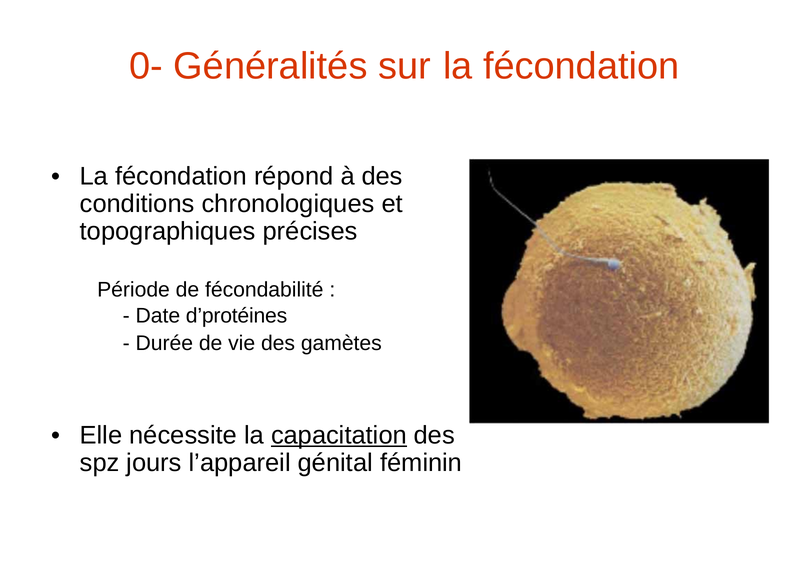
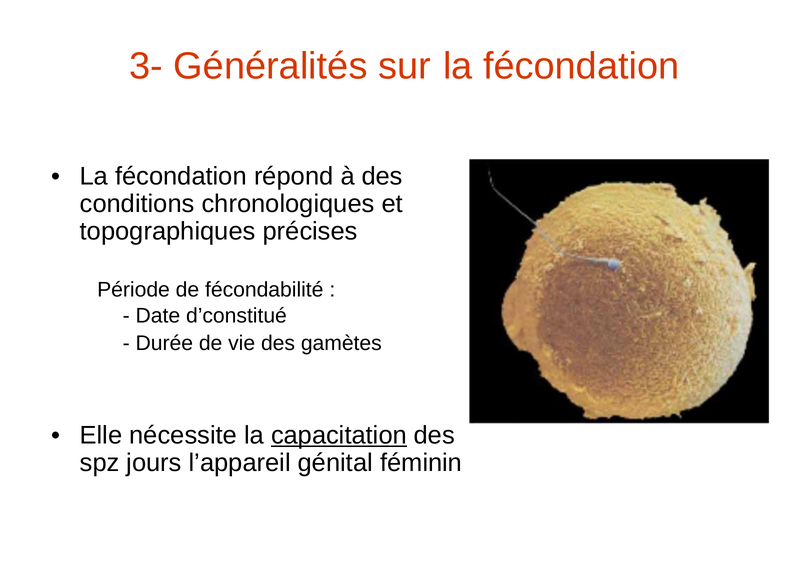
0-: 0- -> 3- (146, 66)
d’protéines: d’protéines -> d’constitué (236, 316)
